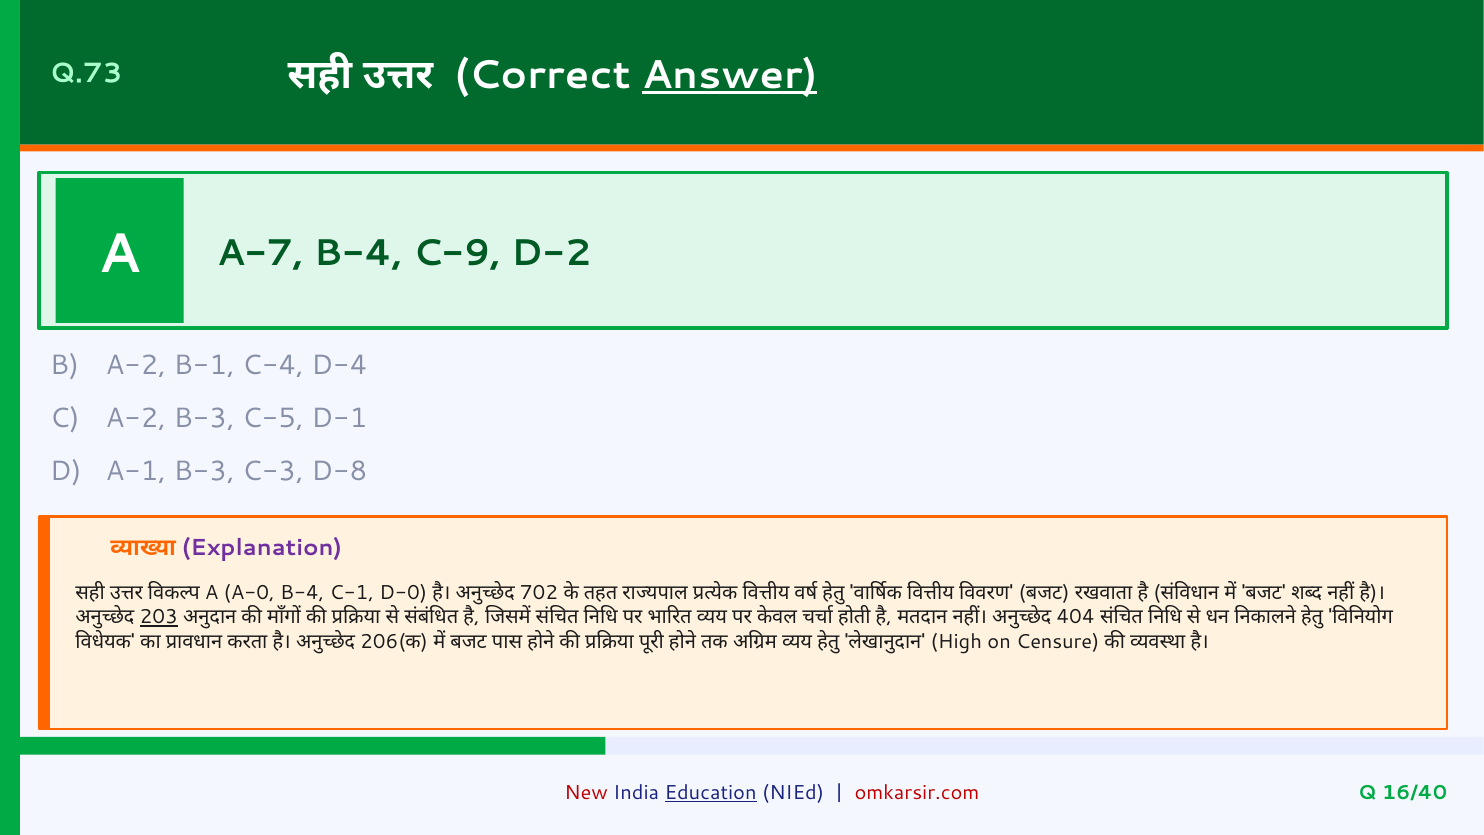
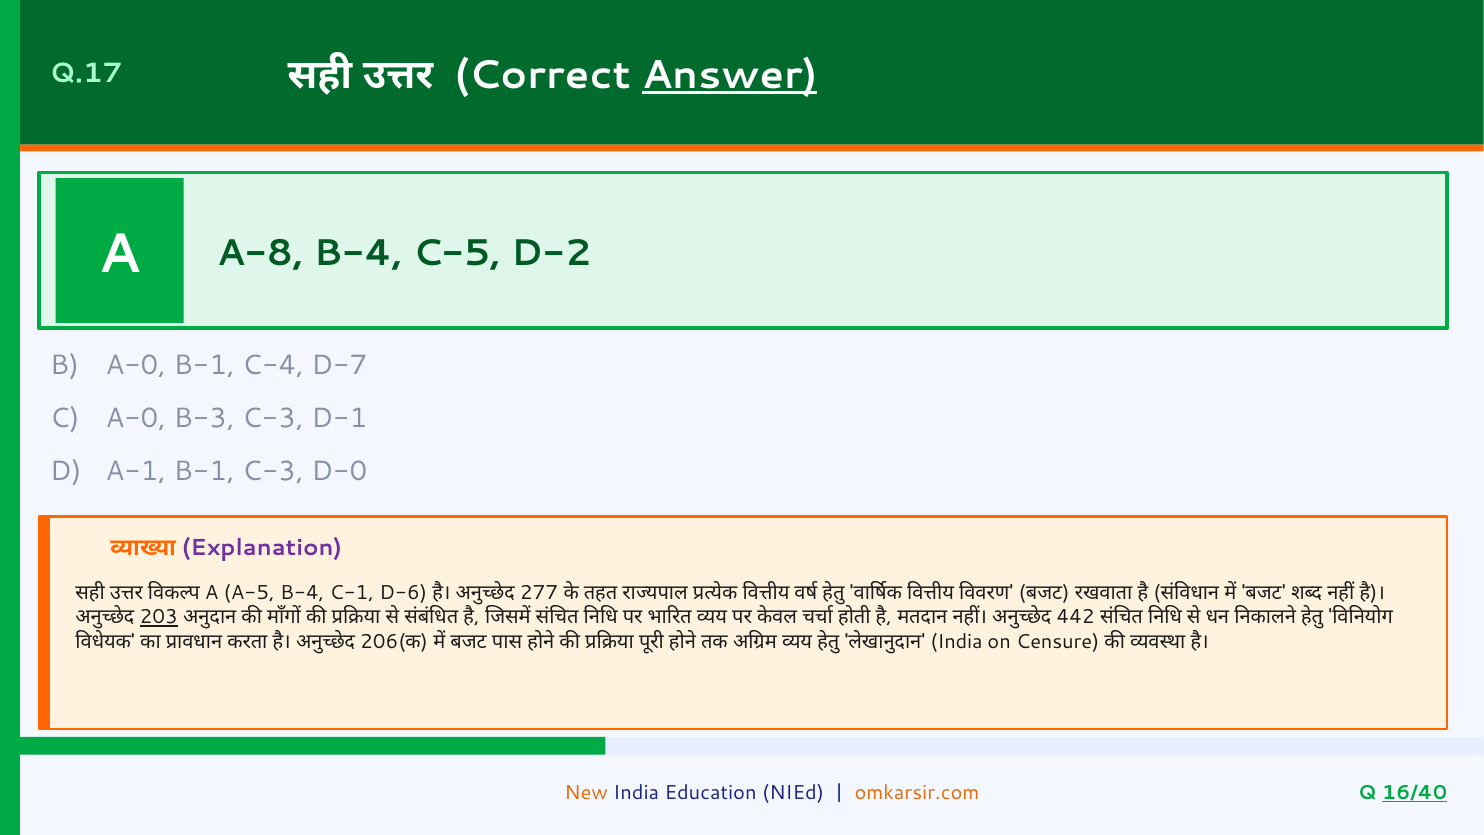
Q.73: Q.73 -> Q.17 (86, 73)
A-7: A-7 -> A-8 (260, 253)
C-9: C-9 -> C-5 (457, 253)
B A-2: A-2 -> A-0 (136, 365)
D-4: D-4 -> D-7 (339, 365)
C A-2: A-2 -> A-0 (136, 418)
B-3 C-5: C-5 -> C-3 (273, 418)
A-1 B-3: B-3 -> B-1 (204, 472)
D-8: D-8 -> D-0 (339, 472)
A-0: A-0 -> A-5 (249, 593)
D-0: D-0 -> D-6 (403, 593)
702: 702 -> 277 (539, 593)
404: 404 -> 442 (1076, 617)
High: High -> India (956, 641)
New colour: red -> orange (586, 793)
Education underline: present -> none (711, 793)
omkarsir.com colour: red -> orange (917, 793)
16/40 underline: none -> present (1415, 793)
